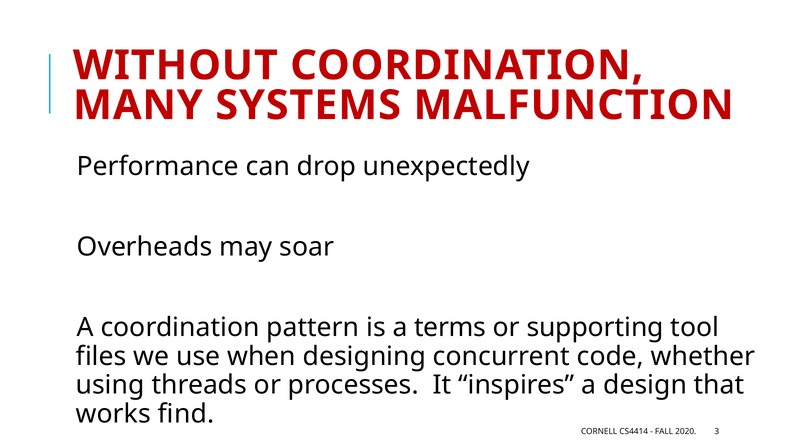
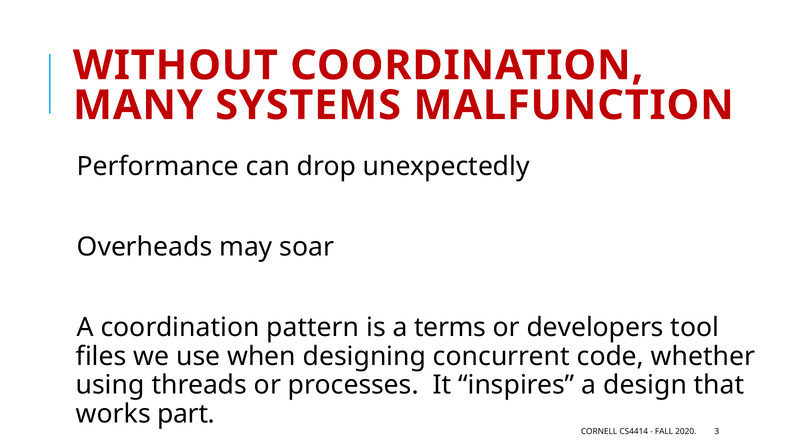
supporting: supporting -> developers (595, 328)
find: find -> part (186, 414)
